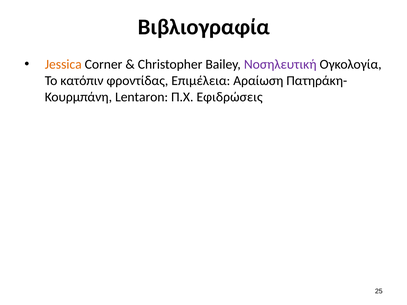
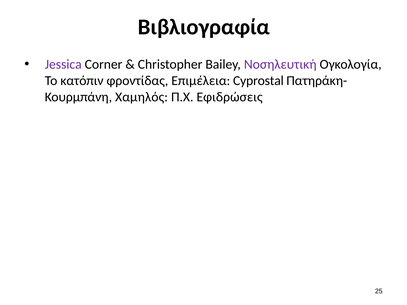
Jessica colour: orange -> purple (63, 64)
Αραίωση: Αραίωση -> Cyprostal (258, 81)
Lentaron: Lentaron -> Χαμηλός (142, 97)
